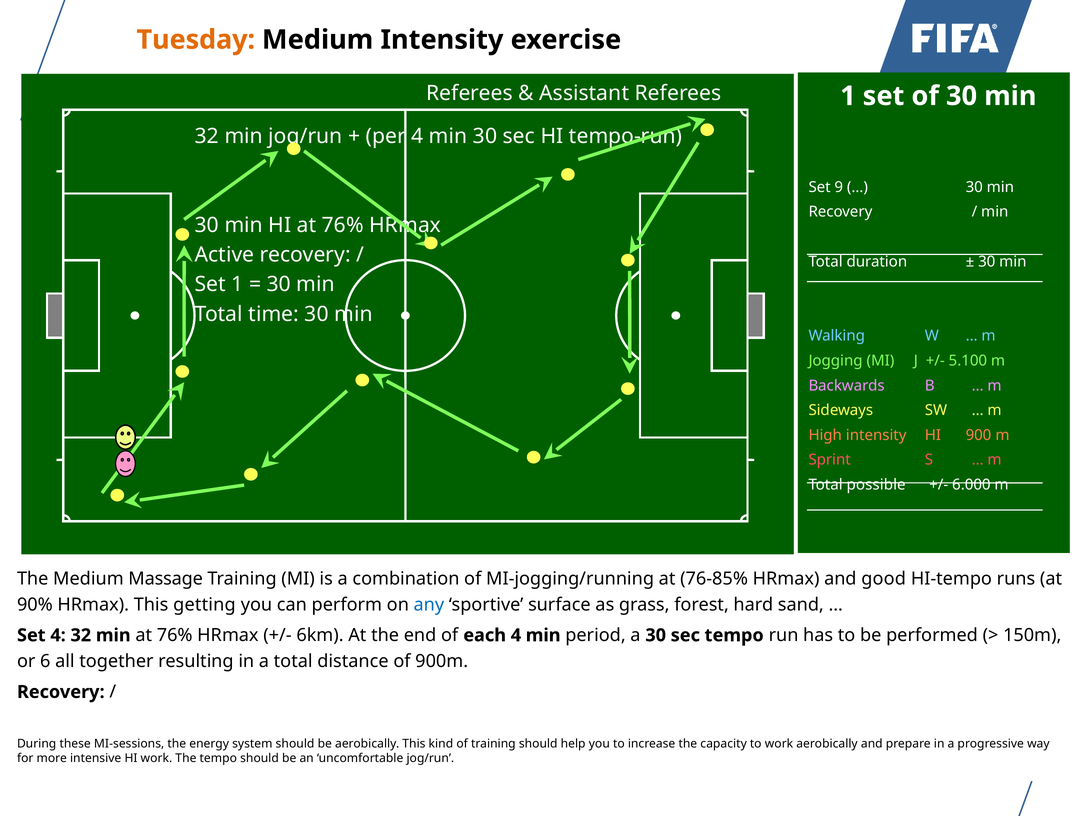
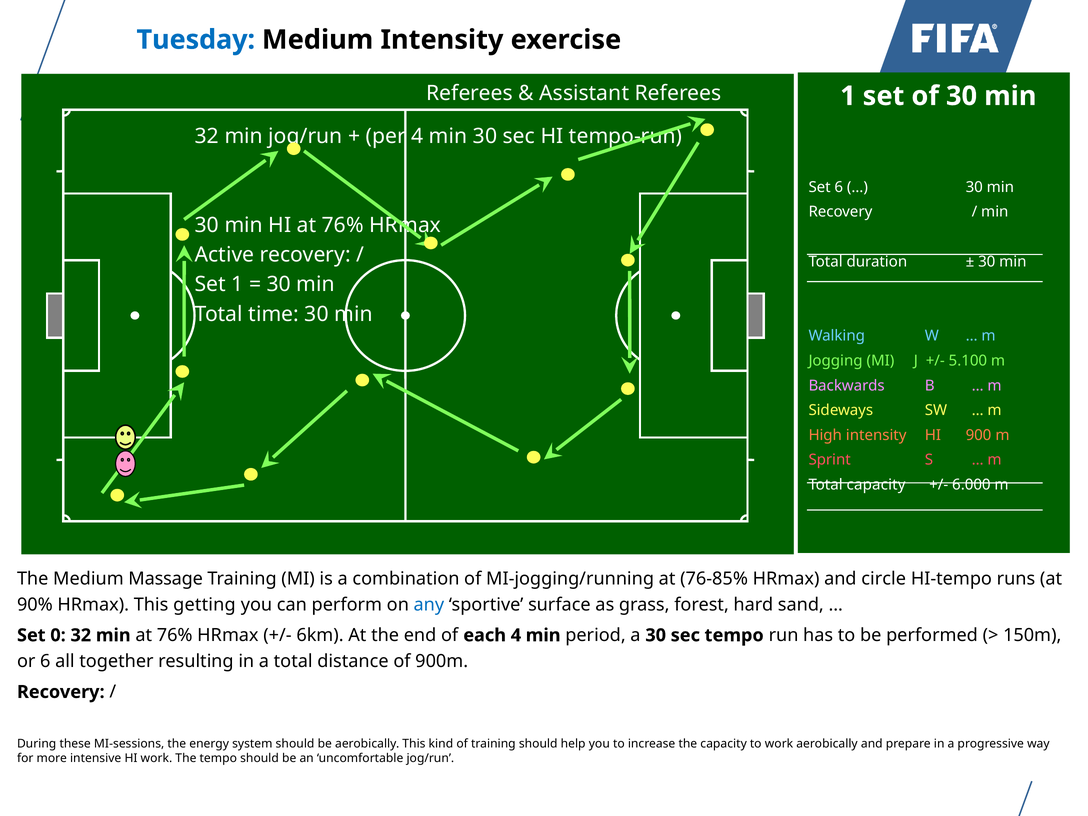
Tuesday colour: orange -> blue (196, 40)
Set 9: 9 -> 6 (839, 187)
Total possible: possible -> capacity (876, 485)
good: good -> circle (884, 579)
Set 4: 4 -> 0 (58, 635)
